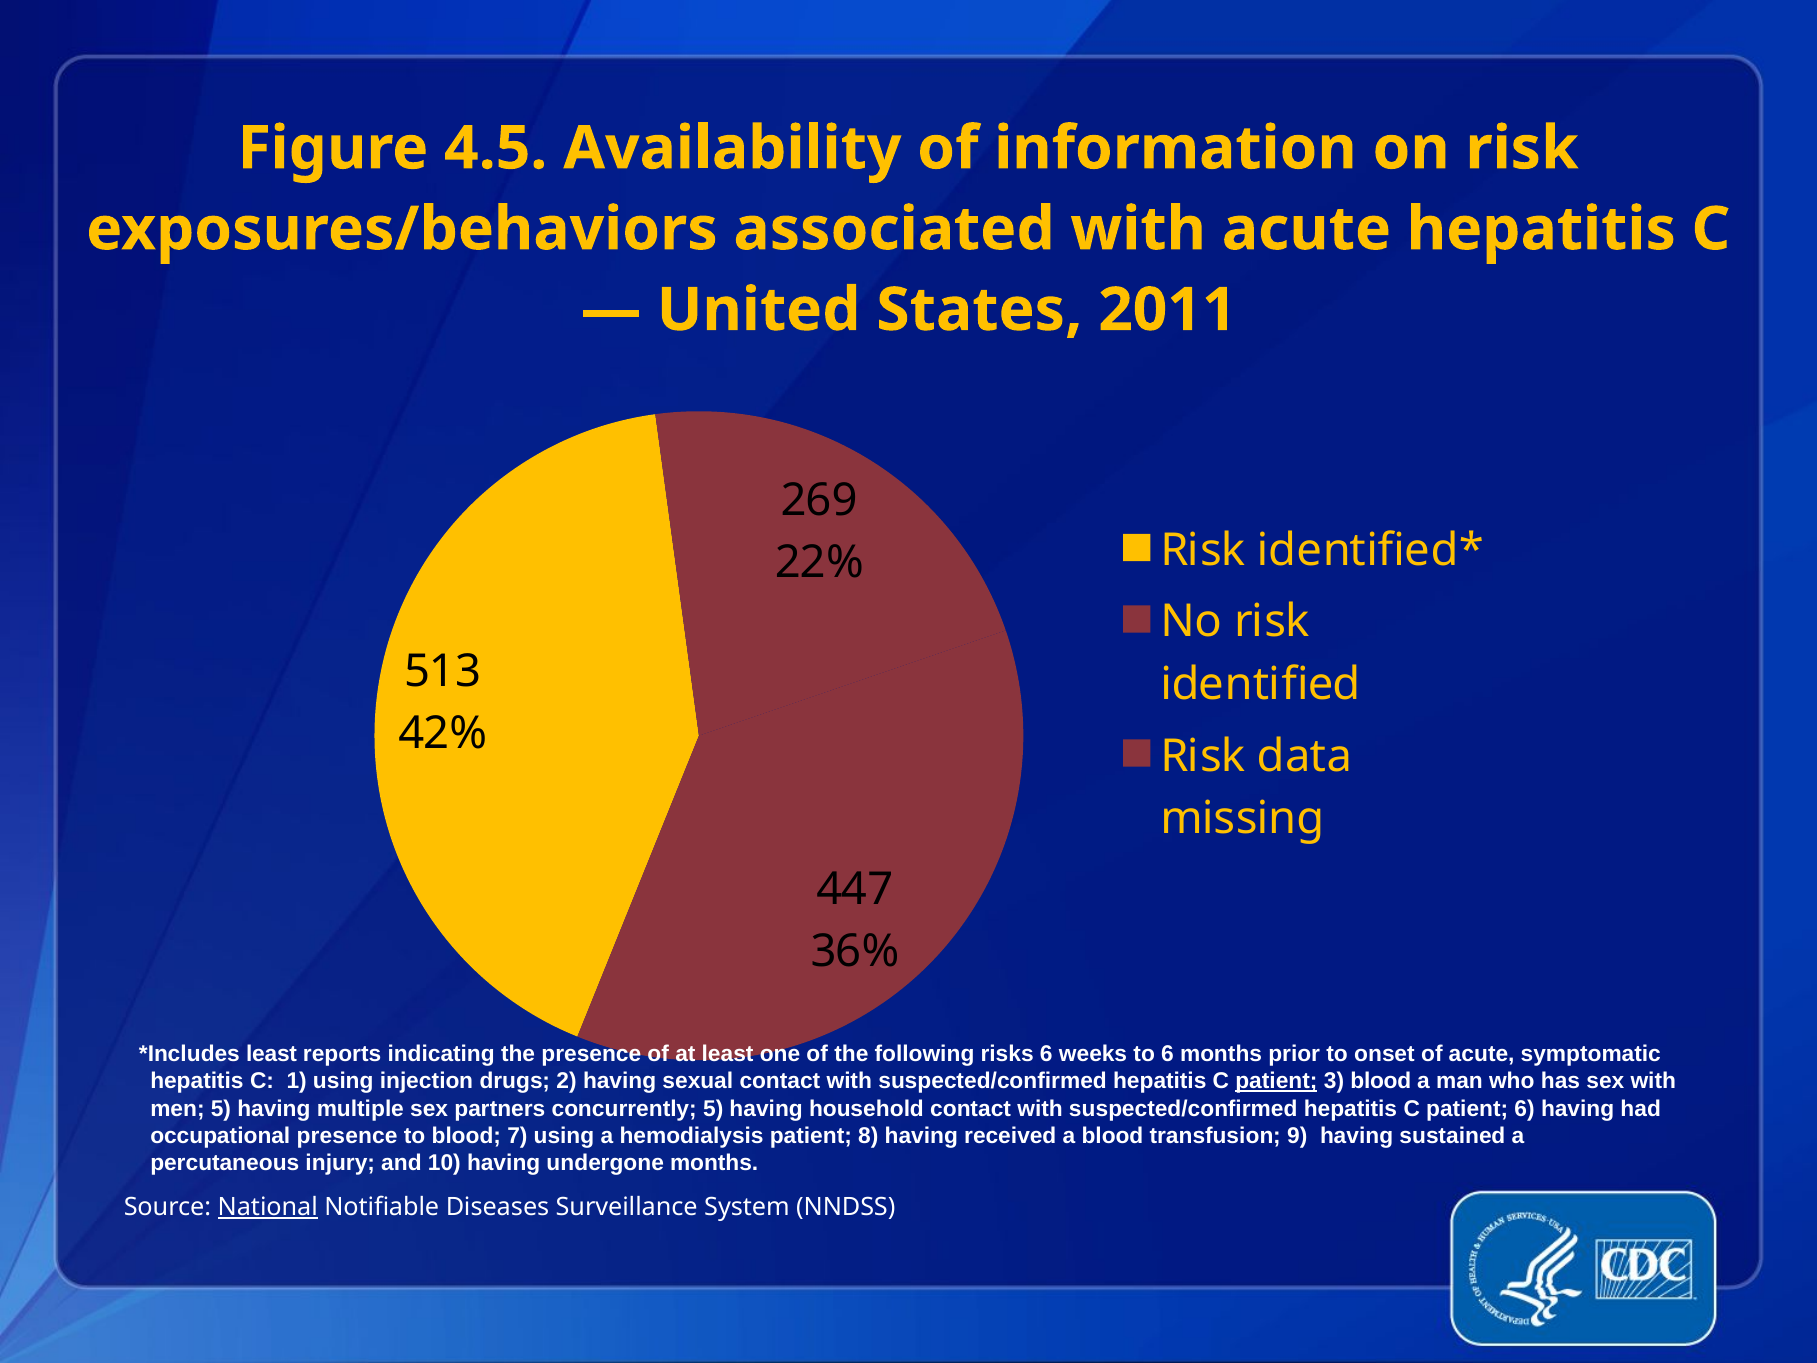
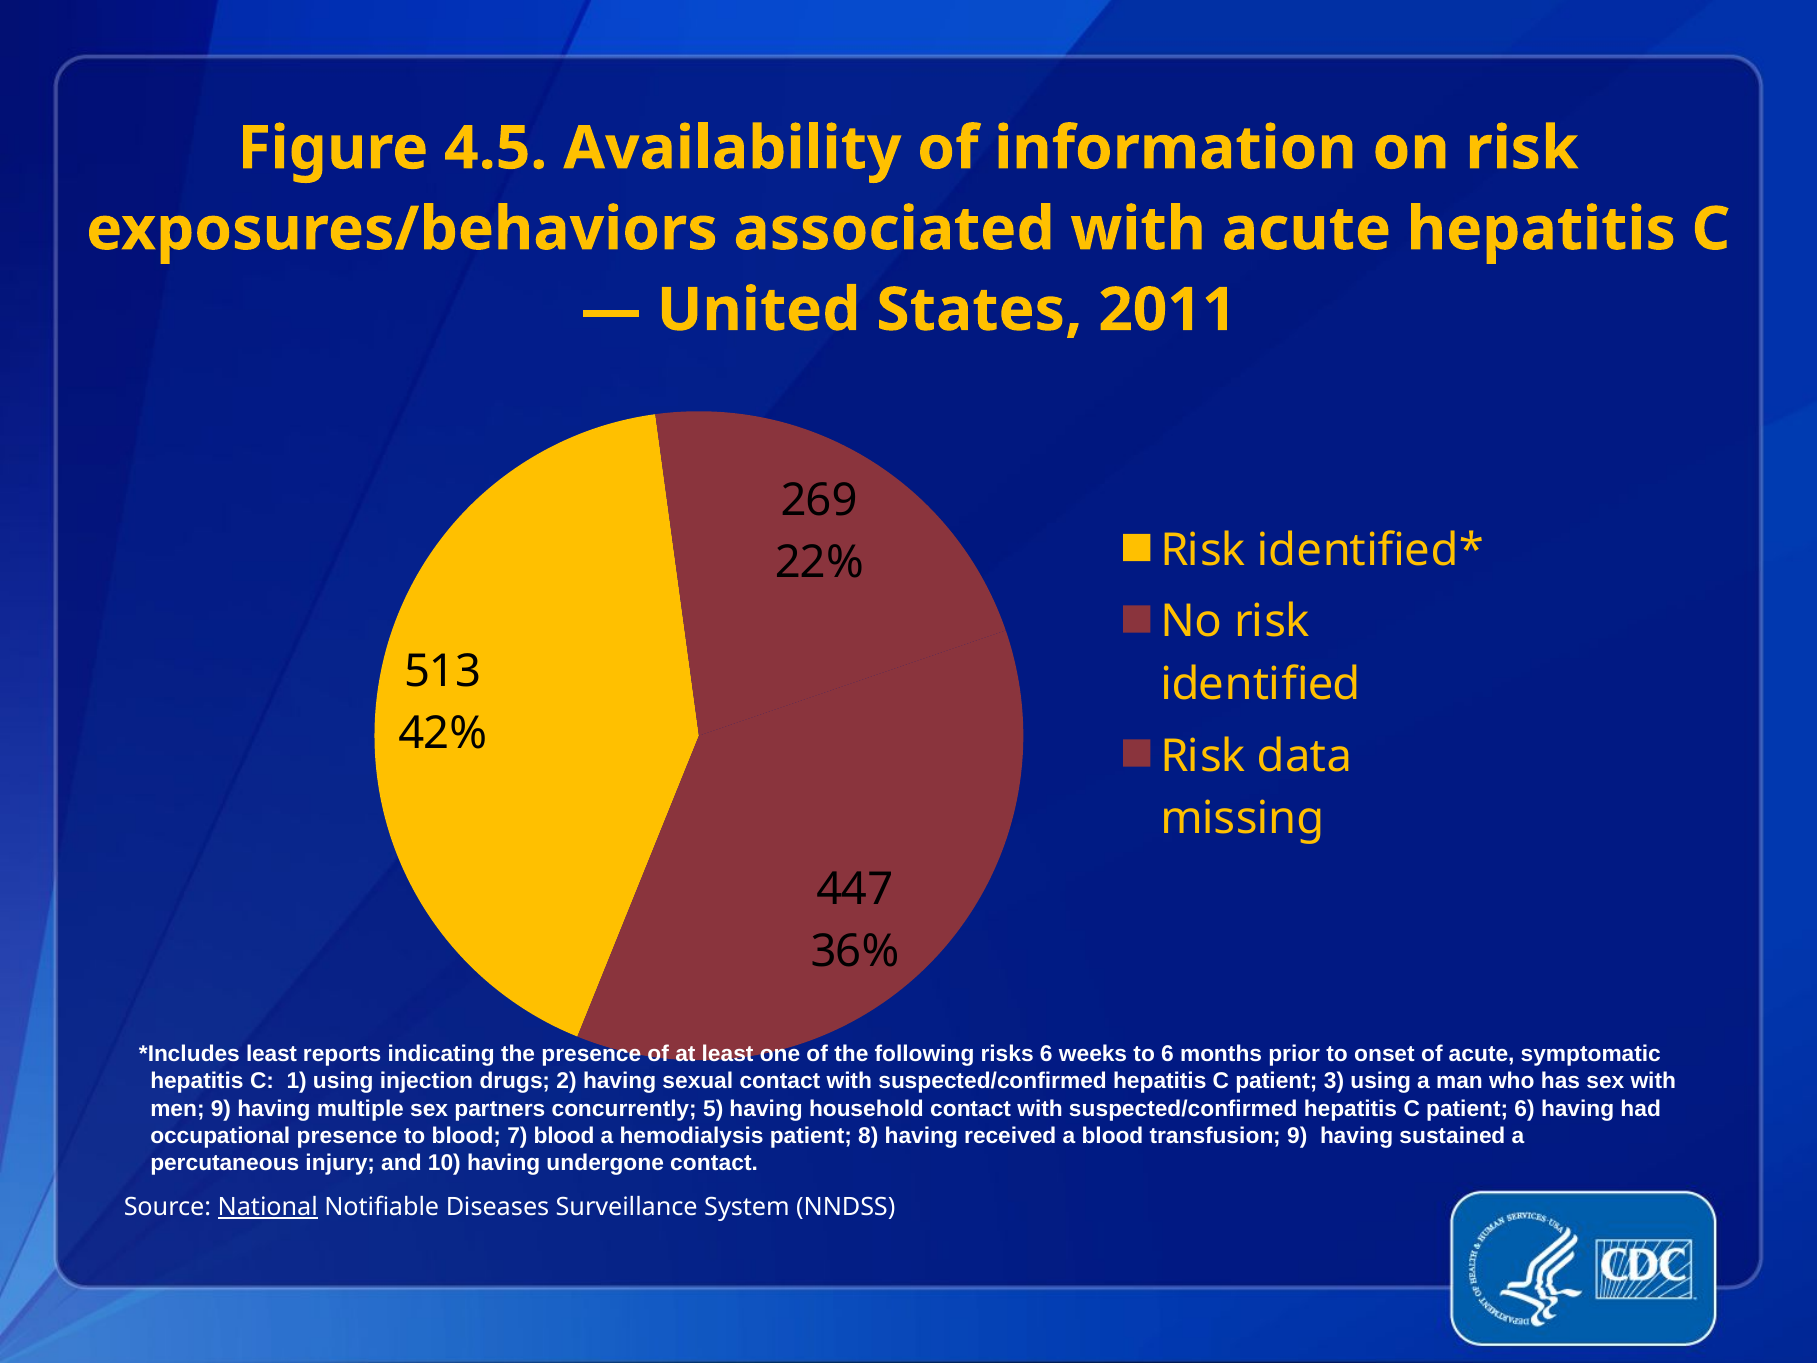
patient underline: present -> none (1276, 1081)
3 blood: blood -> using (1381, 1081)
men 5: 5 -> 9 (221, 1108)
7 using: using -> blood (564, 1136)
undergone months: months -> contact (714, 1163)
